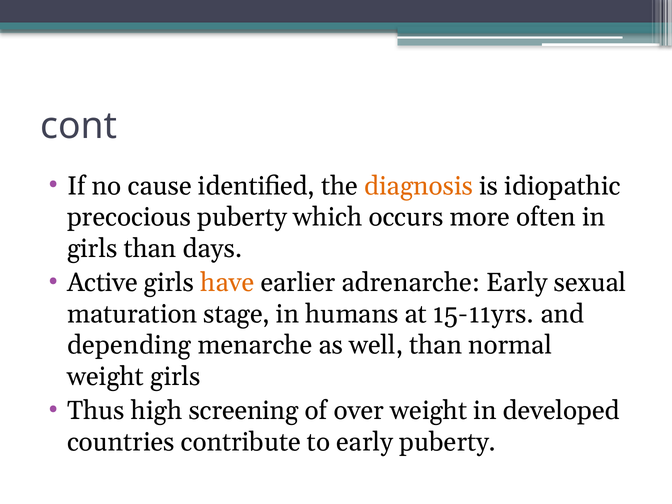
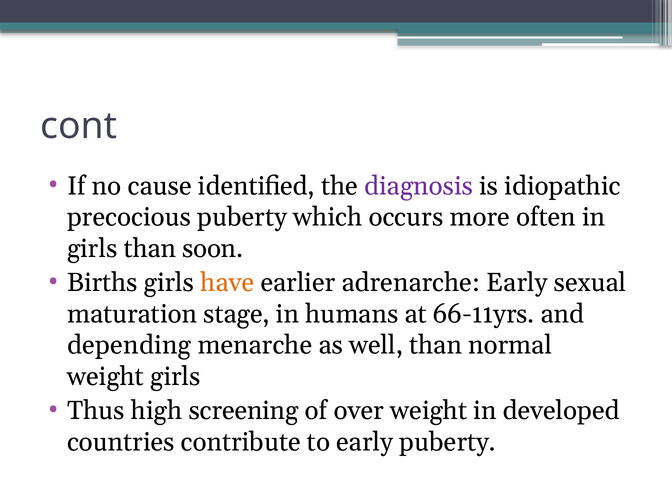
diagnosis colour: orange -> purple (419, 186)
days: days -> soon (213, 249)
Active: Active -> Births (102, 283)
15-11yrs: 15-11yrs -> 66-11yrs (484, 314)
